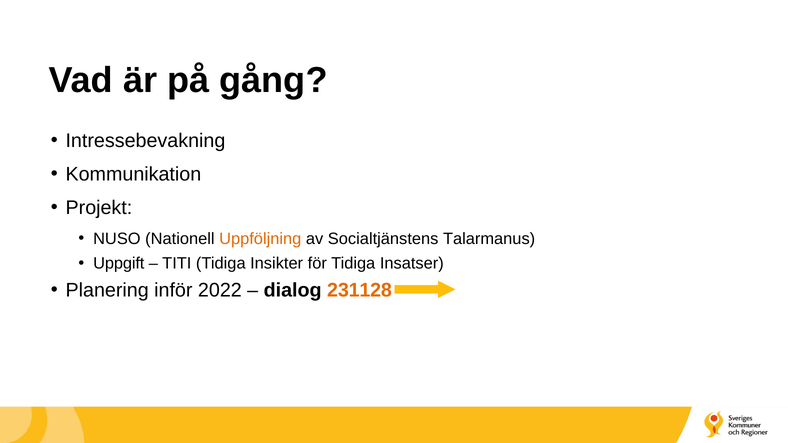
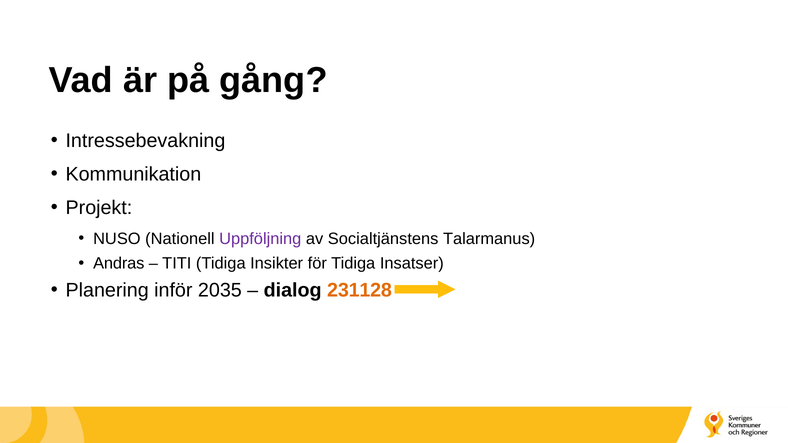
Uppföljning colour: orange -> purple (260, 239)
Uppgift: Uppgift -> Andras (119, 264)
2022: 2022 -> 2035 (220, 291)
